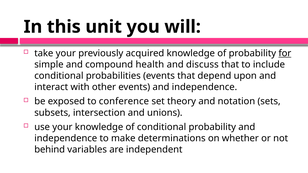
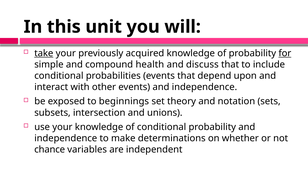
take underline: none -> present (44, 53)
conference: conference -> beginnings (124, 102)
behind: behind -> chance (50, 150)
